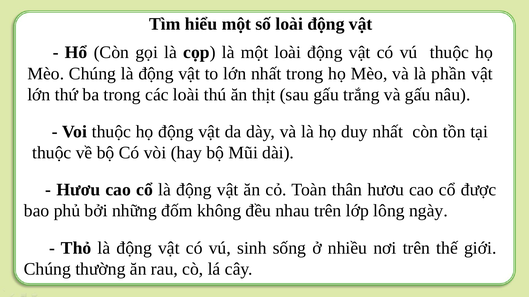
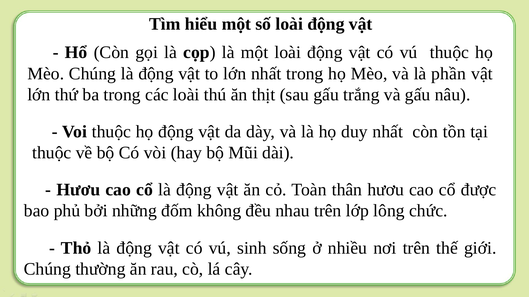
ngày: ngày -> chức (428, 211)
